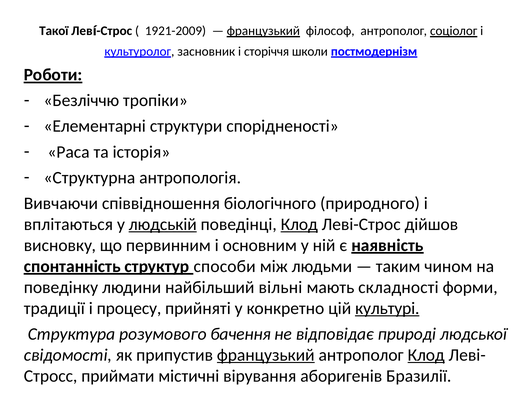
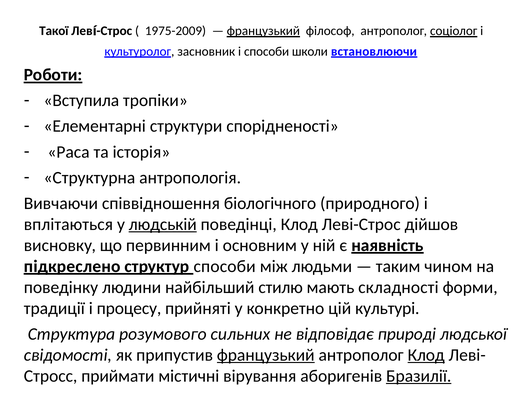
1921-2009: 1921-2009 -> 1975-2009 (175, 31)
і сторіччя: сторіччя -> способи (267, 51)
постмодернізм: постмодернізм -> встановлюючи (374, 51)
Безліччю: Безліччю -> Вступила (81, 100)
Клод underline: present -> none (299, 224)
спонтанність: спонтанність -> підкреслено (72, 266)
вільні: вільні -> стилю (281, 287)
культурі underline: present -> none (387, 308)
бачення: бачення -> сильних (240, 334)
Бразилії underline: none -> present (419, 376)
